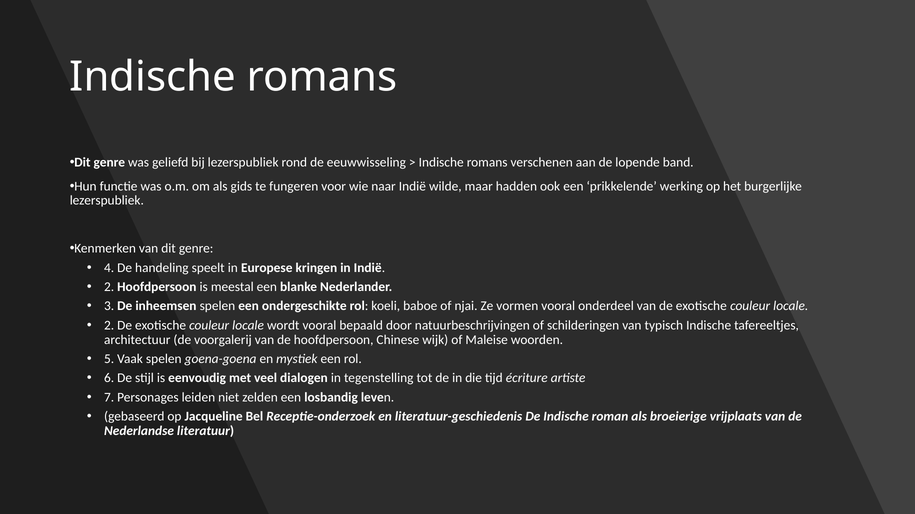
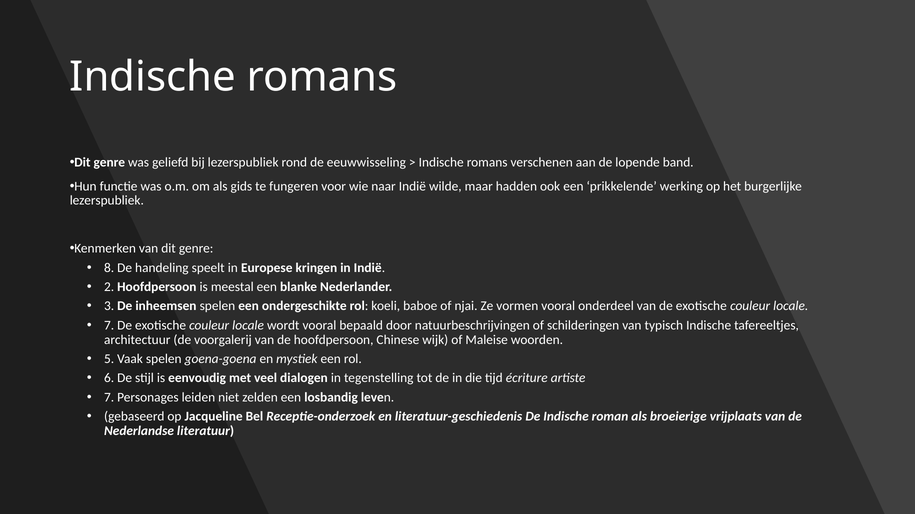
4: 4 -> 8 (109, 268)
2: 2 -> 7 (109, 326)
